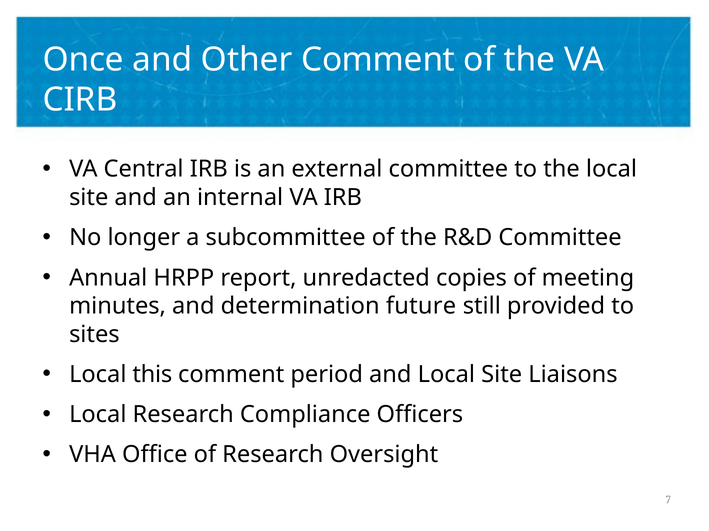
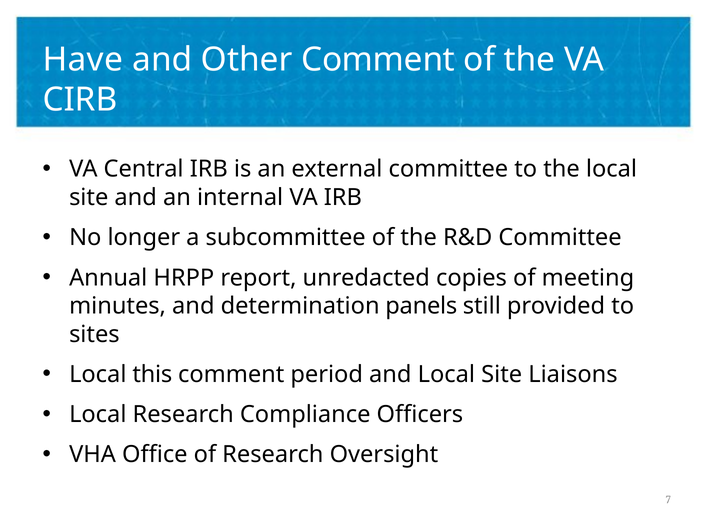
Once: Once -> Have (83, 60)
future: future -> panels (421, 306)
